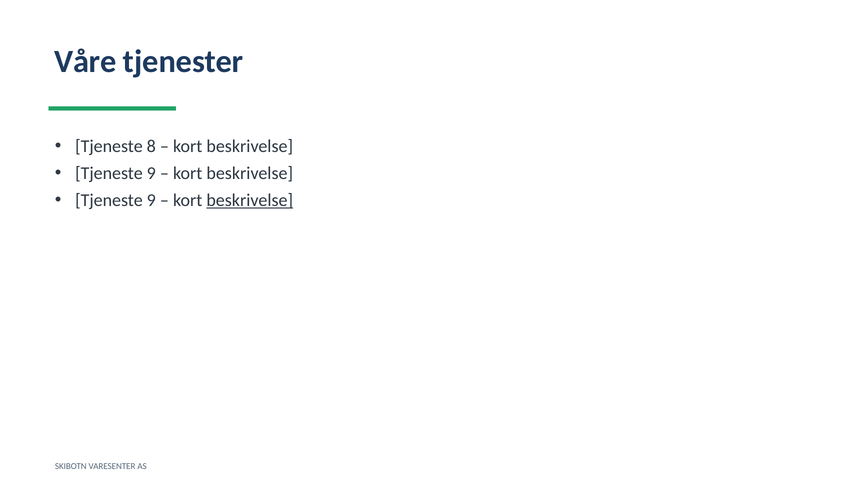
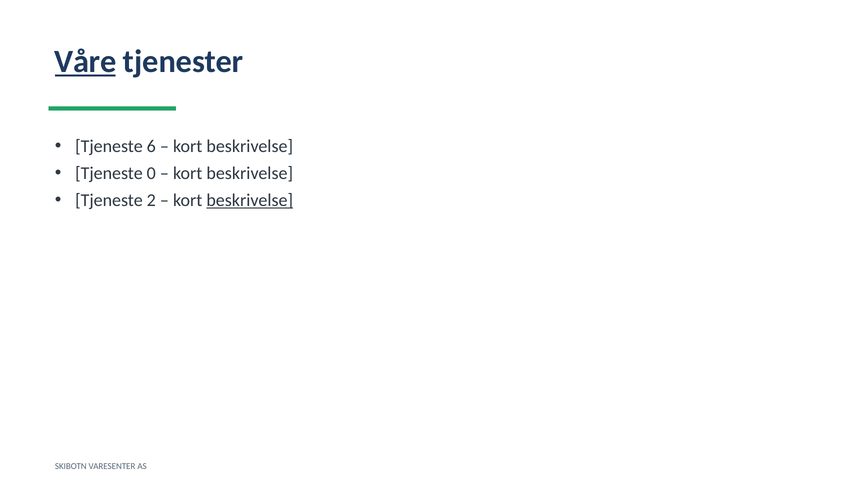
Våre underline: none -> present (85, 62)
8: 8 -> 6 (151, 146)
9: 9 -> 0 (151, 173)
9: 9 -> 2 (151, 200)
